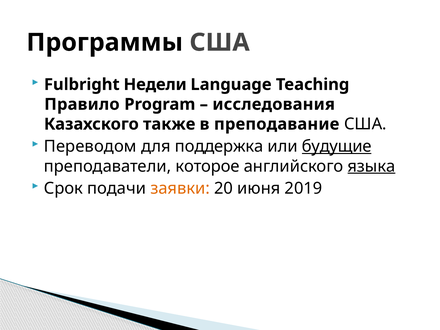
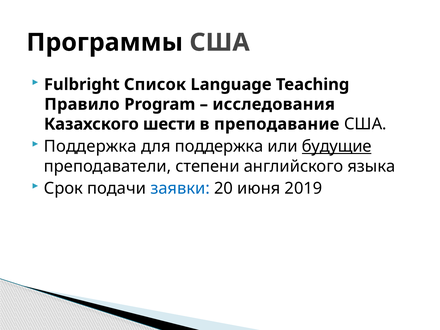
Недели: Недели -> Список (155, 85)
также: также -> шести (169, 124)
Переводом: Переводом -> Поддержка (90, 146)
которое: которое -> степени (208, 166)
языка underline: present -> none (371, 166)
заявки colour: orange -> blue (180, 188)
